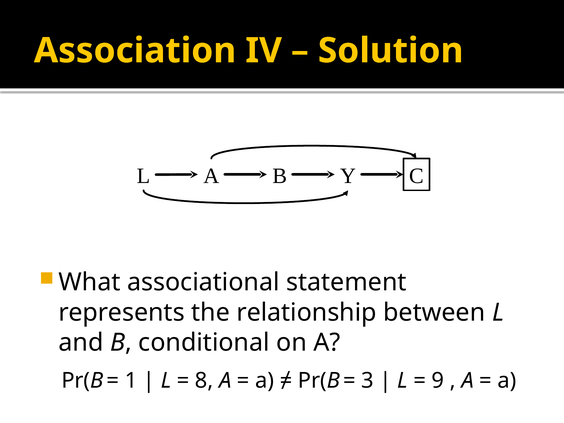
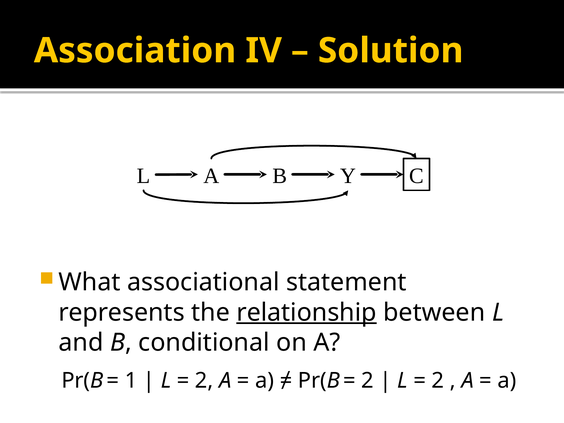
relationship underline: none -> present (307, 312)
8: 8 -> 2 (204, 381)
3: 3 -> 2 (368, 381)
9: 9 -> 2 (438, 381)
